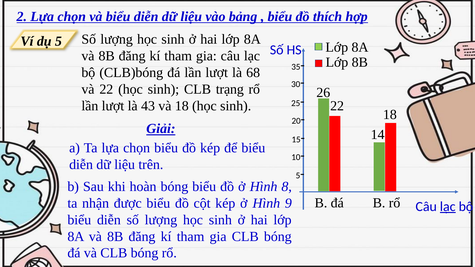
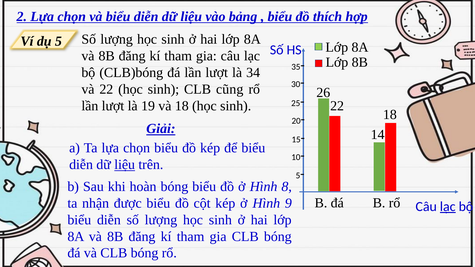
68: 68 -> 34 (253, 73)
trạng: trạng -> cũng (230, 89)
43: 43 -> 19 (148, 106)
liệu underline: none -> present (125, 165)
